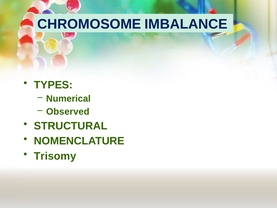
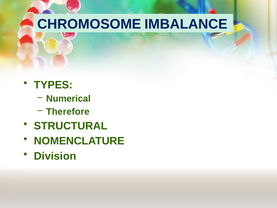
Observed: Observed -> Therefore (68, 111)
Trisomy: Trisomy -> Division (55, 156)
